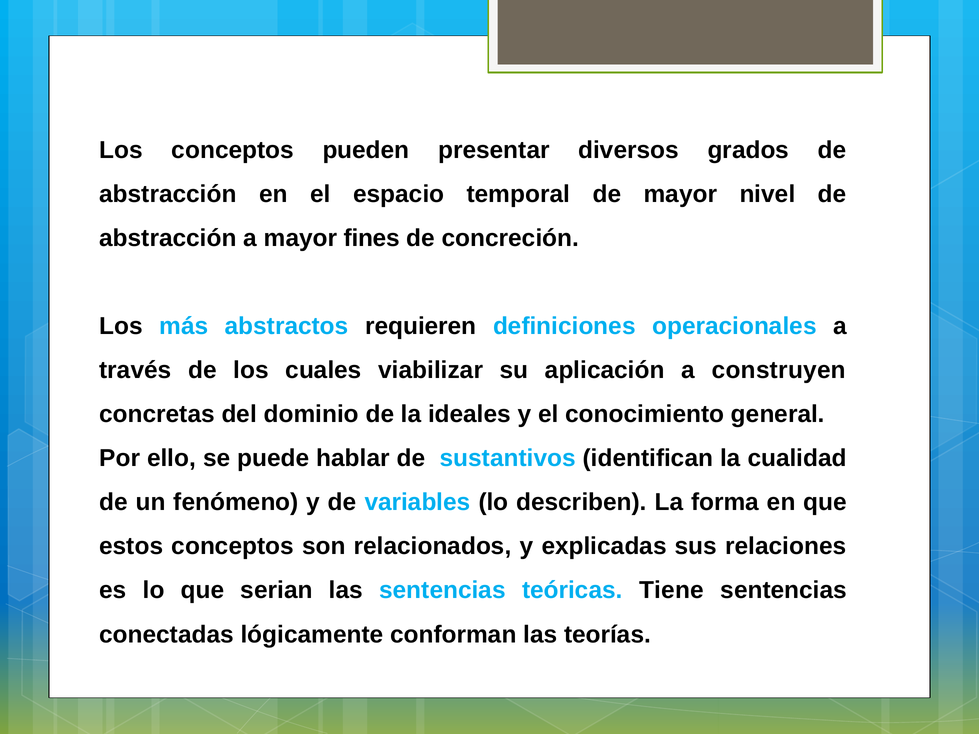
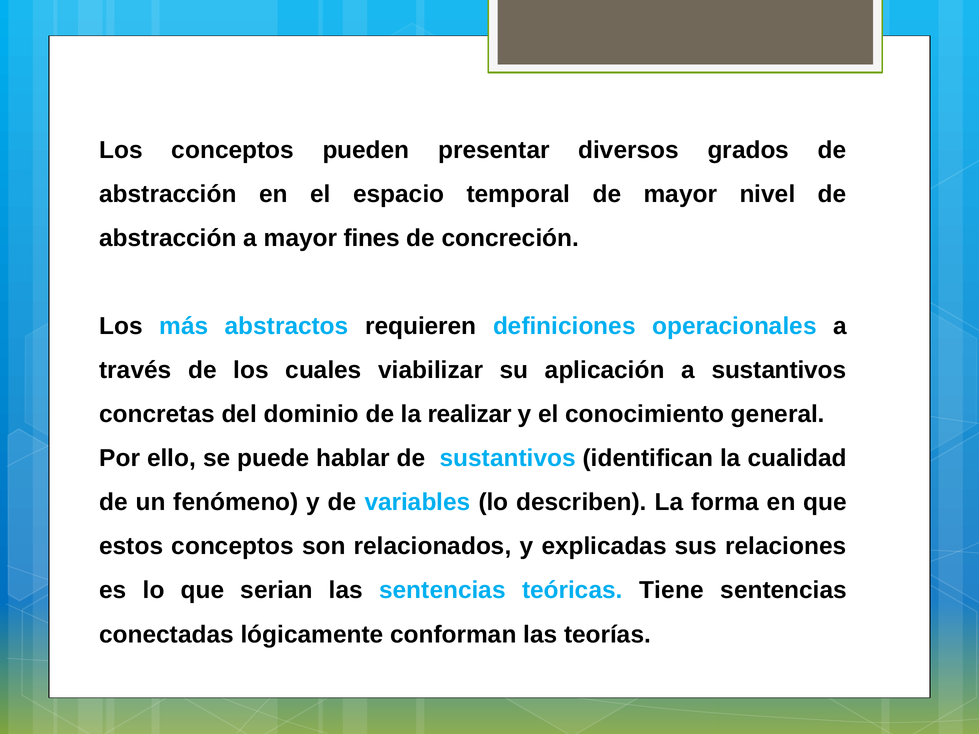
a construyen: construyen -> sustantivos (779, 370)
ideales: ideales -> realizar (470, 414)
